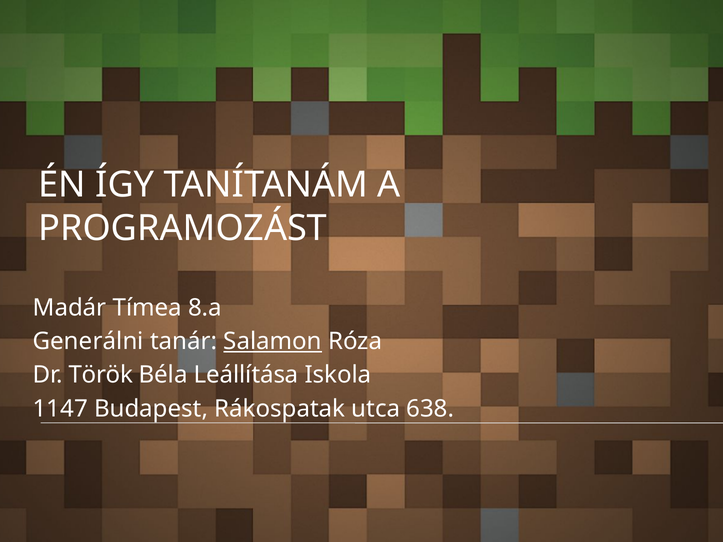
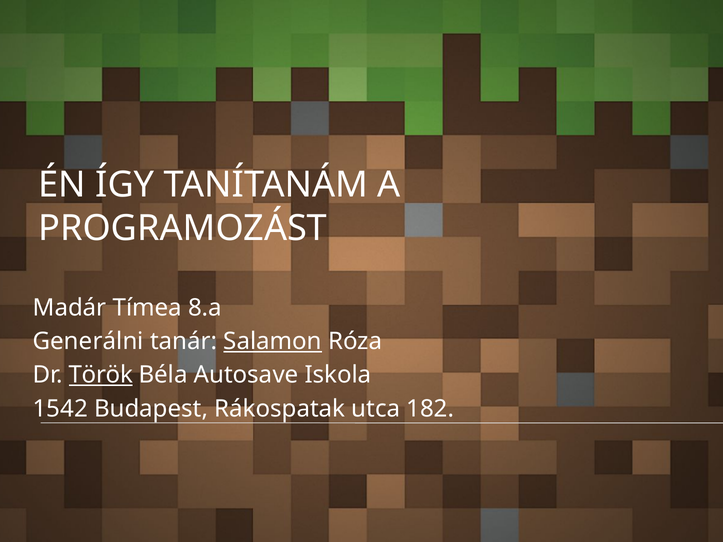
Török underline: none -> present (101, 375)
Leállítása: Leállítása -> Autosave (246, 375)
1147: 1147 -> 1542 (60, 409)
638: 638 -> 182 (430, 409)
